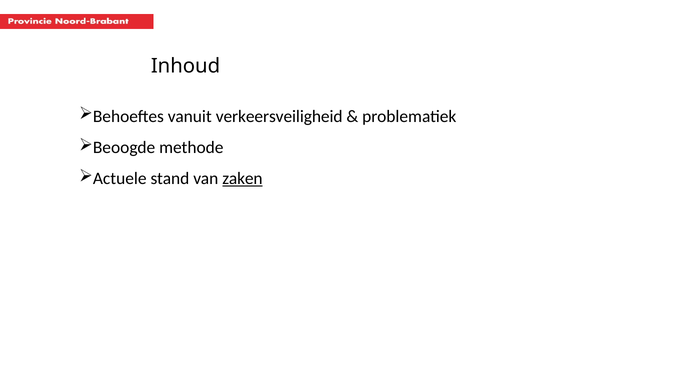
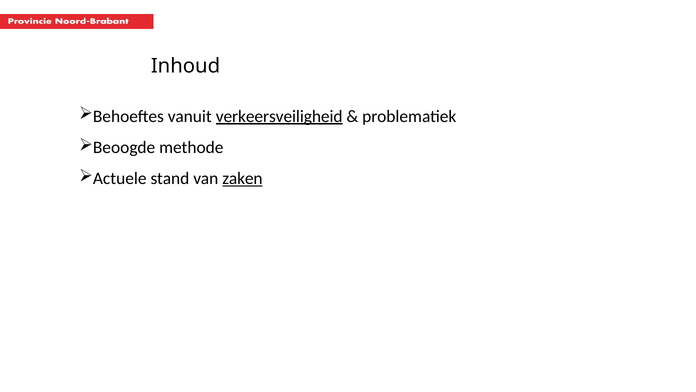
verkeersveiligheid underline: none -> present (279, 116)
